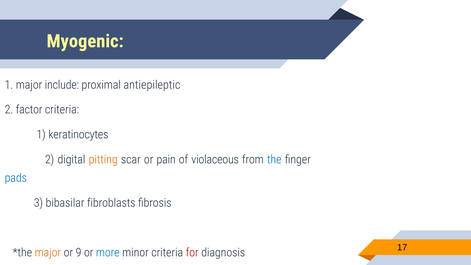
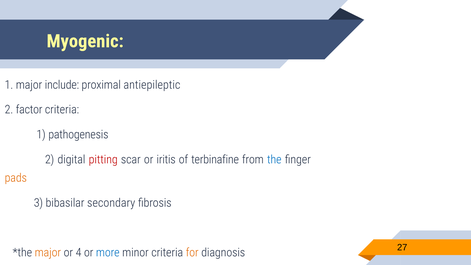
keratinocytes: keratinocytes -> pathogenesis (78, 135)
pitting colour: orange -> red (103, 160)
pain: pain -> iritis (166, 160)
violaceous: violaceous -> terbinafine (215, 160)
pads colour: blue -> orange (16, 178)
fibroblasts: fibroblasts -> secondary (111, 203)
9: 9 -> 4 (79, 253)
for colour: red -> orange (192, 253)
17: 17 -> 27 (402, 248)
